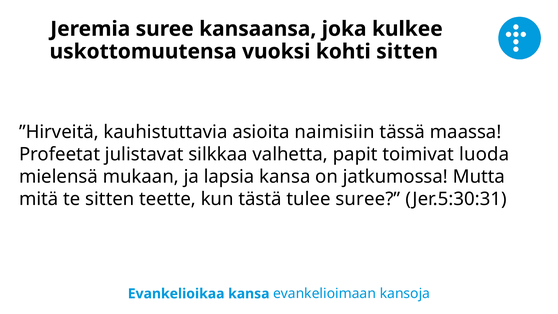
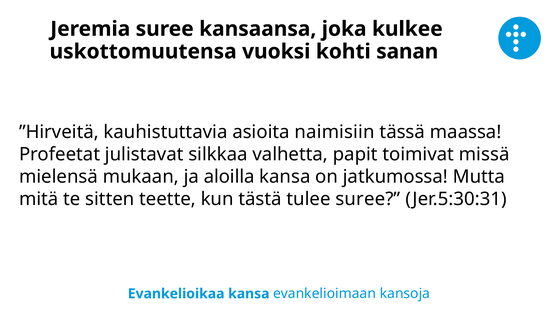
kohti sitten: sitten -> sanan (407, 52)
luoda: luoda -> missä (484, 154)
lapsia: lapsia -> aloilla (229, 177)
